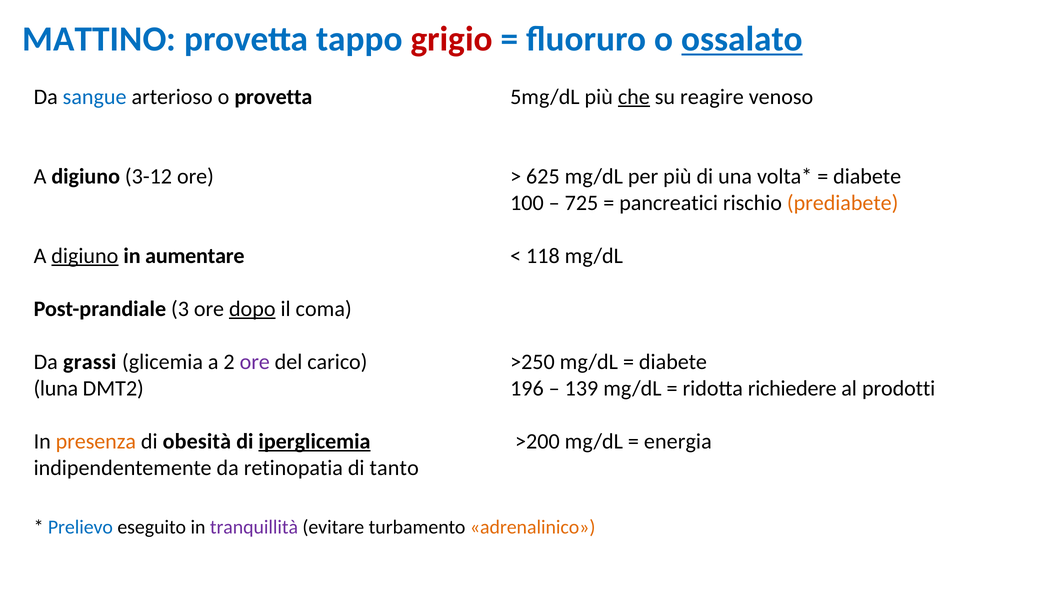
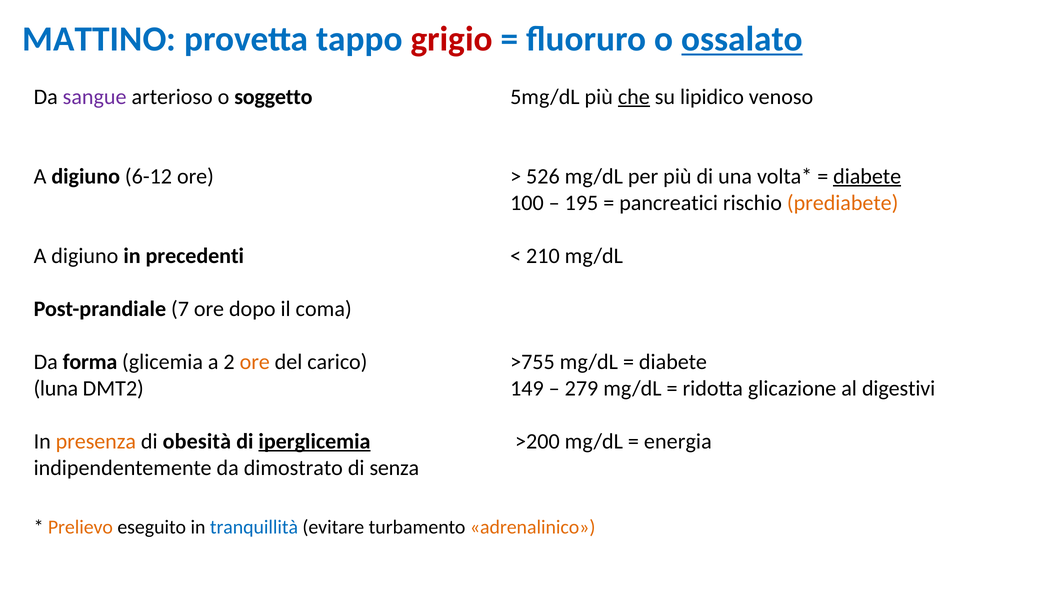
sangue colour: blue -> purple (95, 97)
o provetta: provetta -> soggetto (273, 97)
reagire: reagire -> lipidico (712, 97)
3-12: 3-12 -> 6-12 (149, 176)
625: 625 -> 526 (543, 176)
diabete underline: none -> present (867, 176)
725: 725 -> 195 (581, 203)
digiuno underline: present -> none (85, 256)
aumentare: aumentare -> precedenti (195, 256)
118: 118 -> 210 (543, 256)
3: 3 -> 7 (180, 309)
dopo underline: present -> none (252, 309)
grassi: grassi -> forma (90, 362)
ore colour: purple -> orange (255, 362)
>250: >250 -> >755 (532, 362)
196: 196 -> 149 (527, 388)
139: 139 -> 279 (581, 388)
richiedere: richiedere -> glicazione (792, 388)
prodotti: prodotti -> digestivi (899, 388)
retinopatia: retinopatia -> dimostrato (293, 467)
tanto: tanto -> senza (394, 467)
Prelievo colour: blue -> orange (80, 527)
tranquillità colour: purple -> blue (254, 527)
